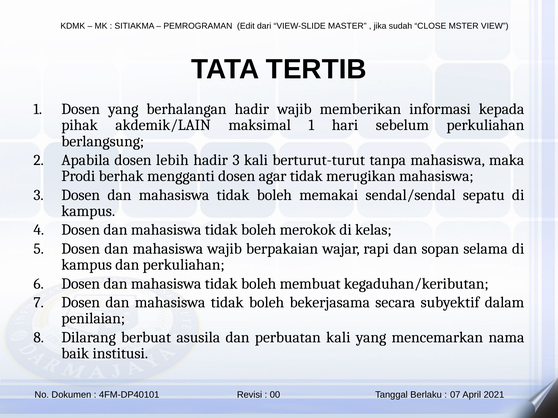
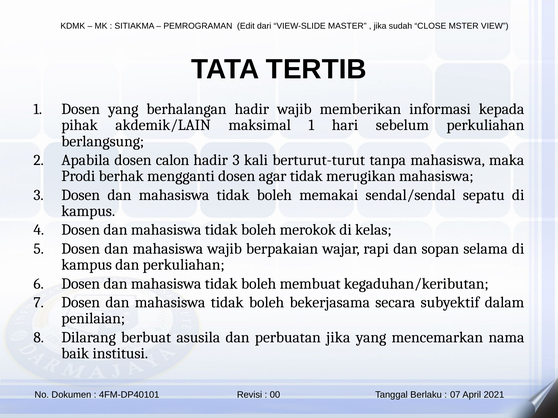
lebih: lebih -> calon (173, 160)
perbuatan kali: kali -> jika (338, 338)
